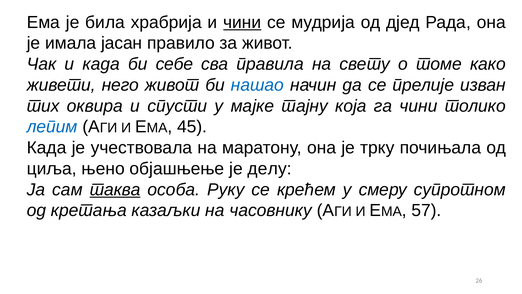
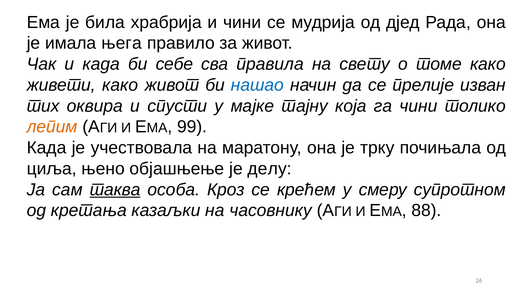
чини underline: present -> none (242, 22)
јасан: јасан -> њега (122, 43)
живети него: него -> како (120, 85)
лепим colour: blue -> orange (52, 127)
45: 45 -> 99 (192, 127)
Руку: Руку -> Кроз (226, 189)
57: 57 -> 88 (426, 210)
